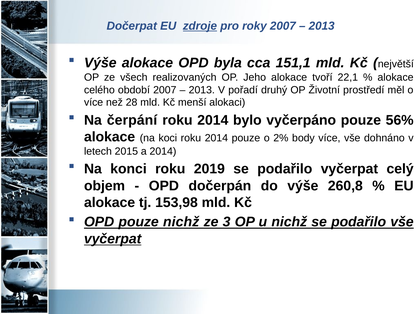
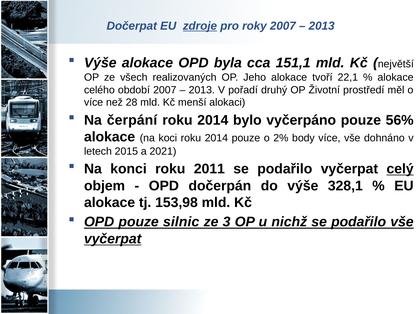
a 2014: 2014 -> 2021 (163, 151)
2019: 2019 -> 2011 (209, 169)
celý underline: none -> present (400, 169)
260,8: 260,8 -> 328,1 (345, 185)
pouze nichž: nichž -> silnic (181, 222)
